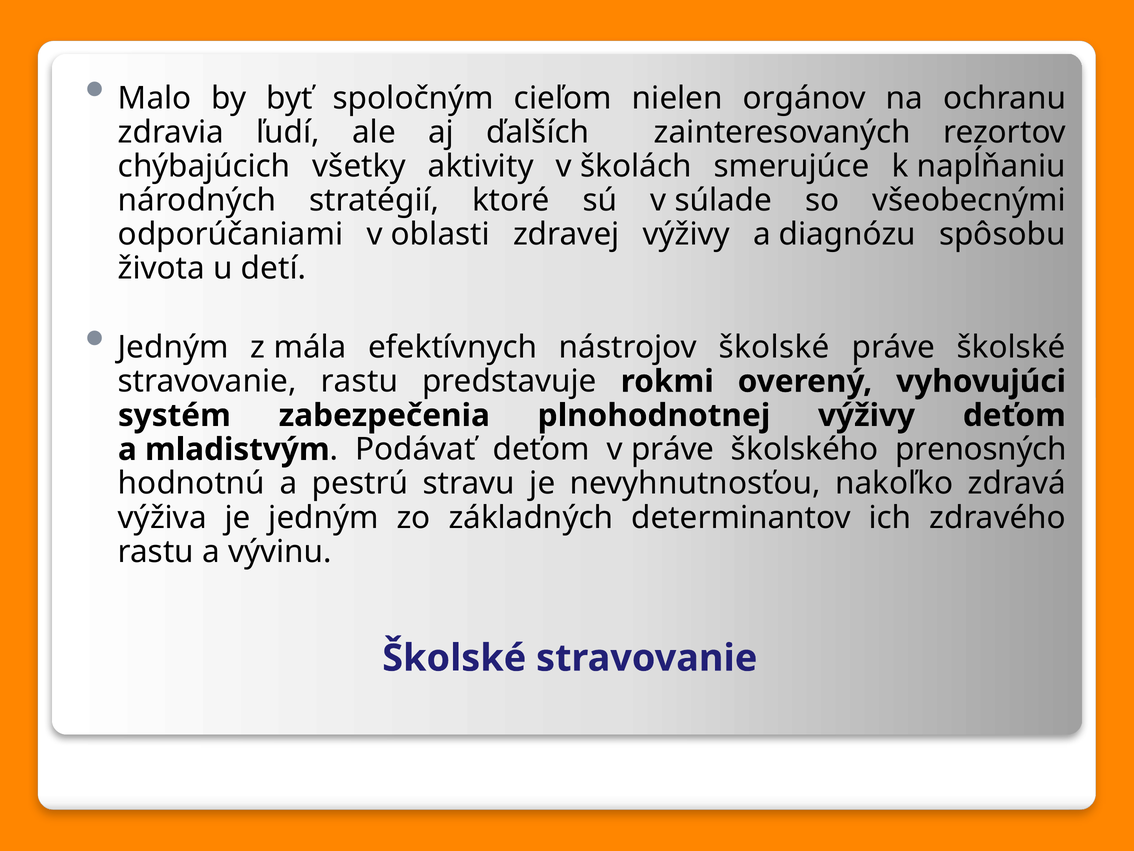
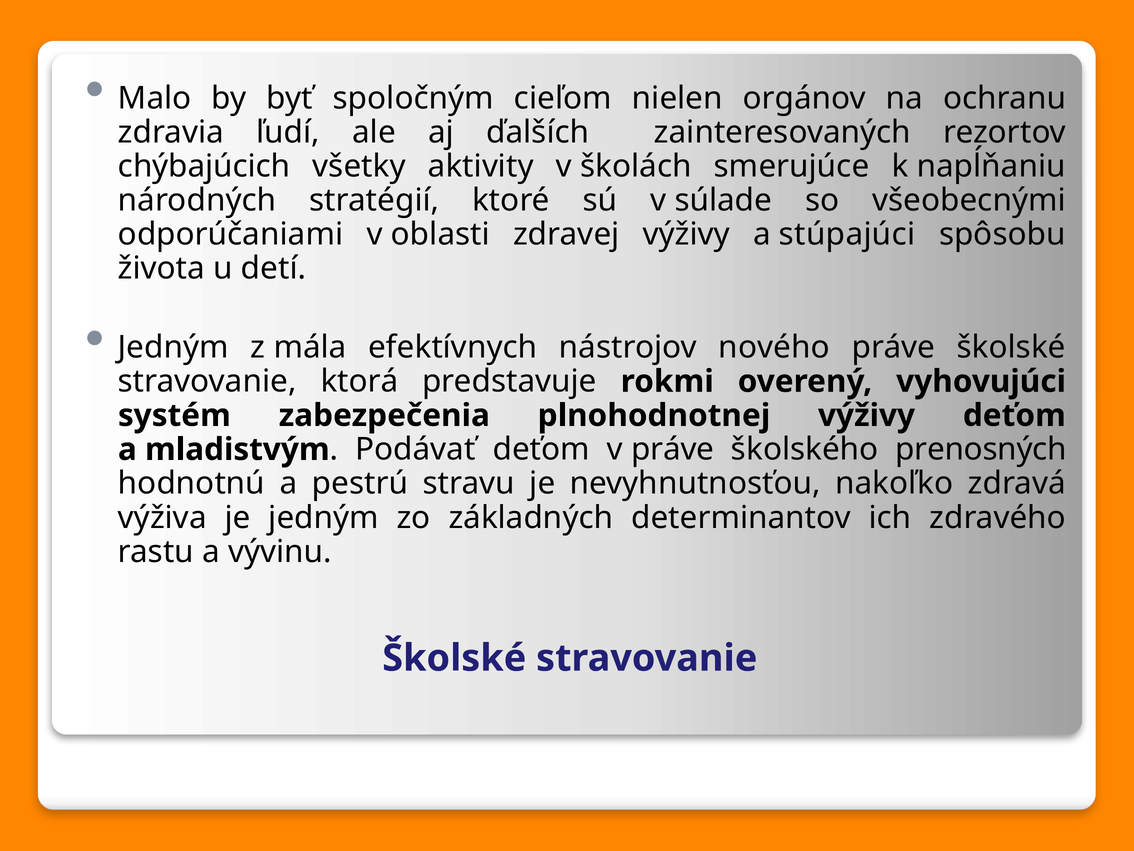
diagnózu: diagnózu -> stúpajúci (847, 234)
nástrojov školské: školské -> nového (774, 347)
stravovanie rastu: rastu -> ktorá (360, 381)
